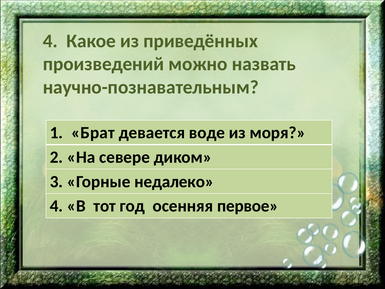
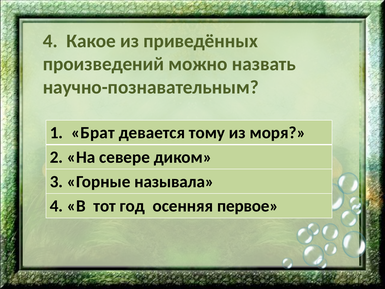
воде: воде -> тому (207, 133)
недалеко: недалеко -> называла (174, 182)
